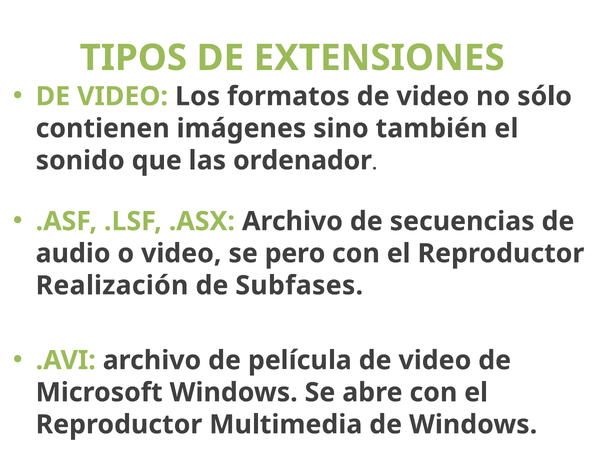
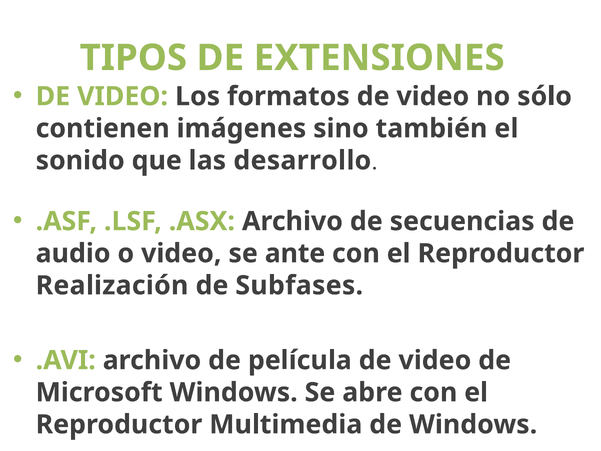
ordenador: ordenador -> desarrollo (302, 160)
pero: pero -> ante (295, 253)
